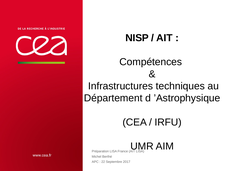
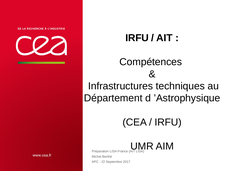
NISP: NISP -> IRFU (137, 38)
